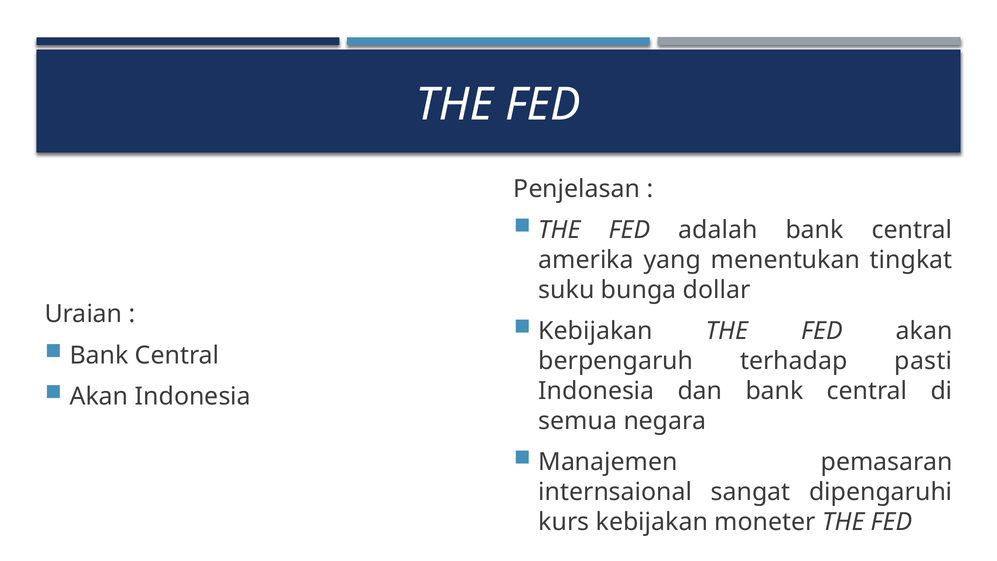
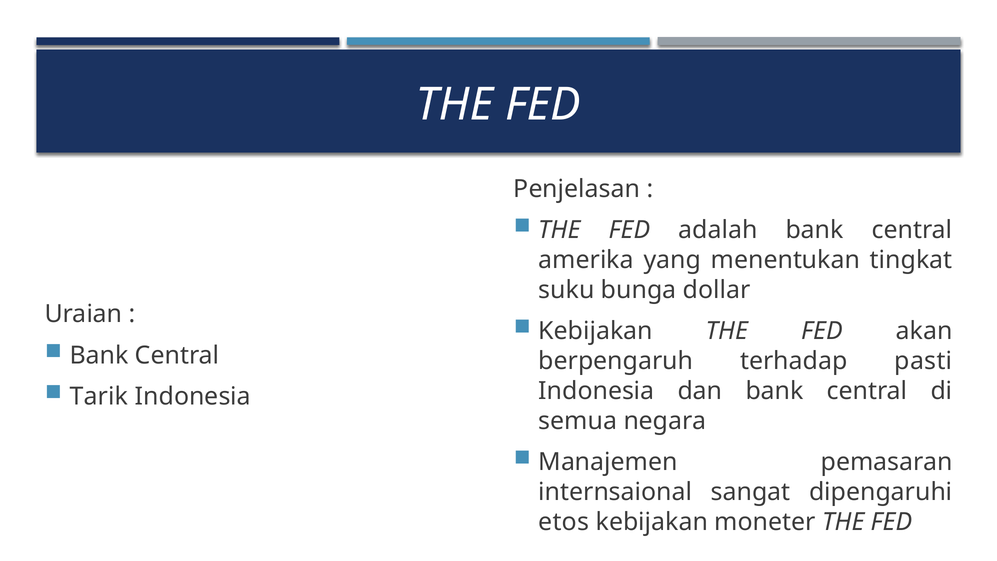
Akan: Akan -> Tarik (99, 396)
kurs: kurs -> etos (564, 522)
